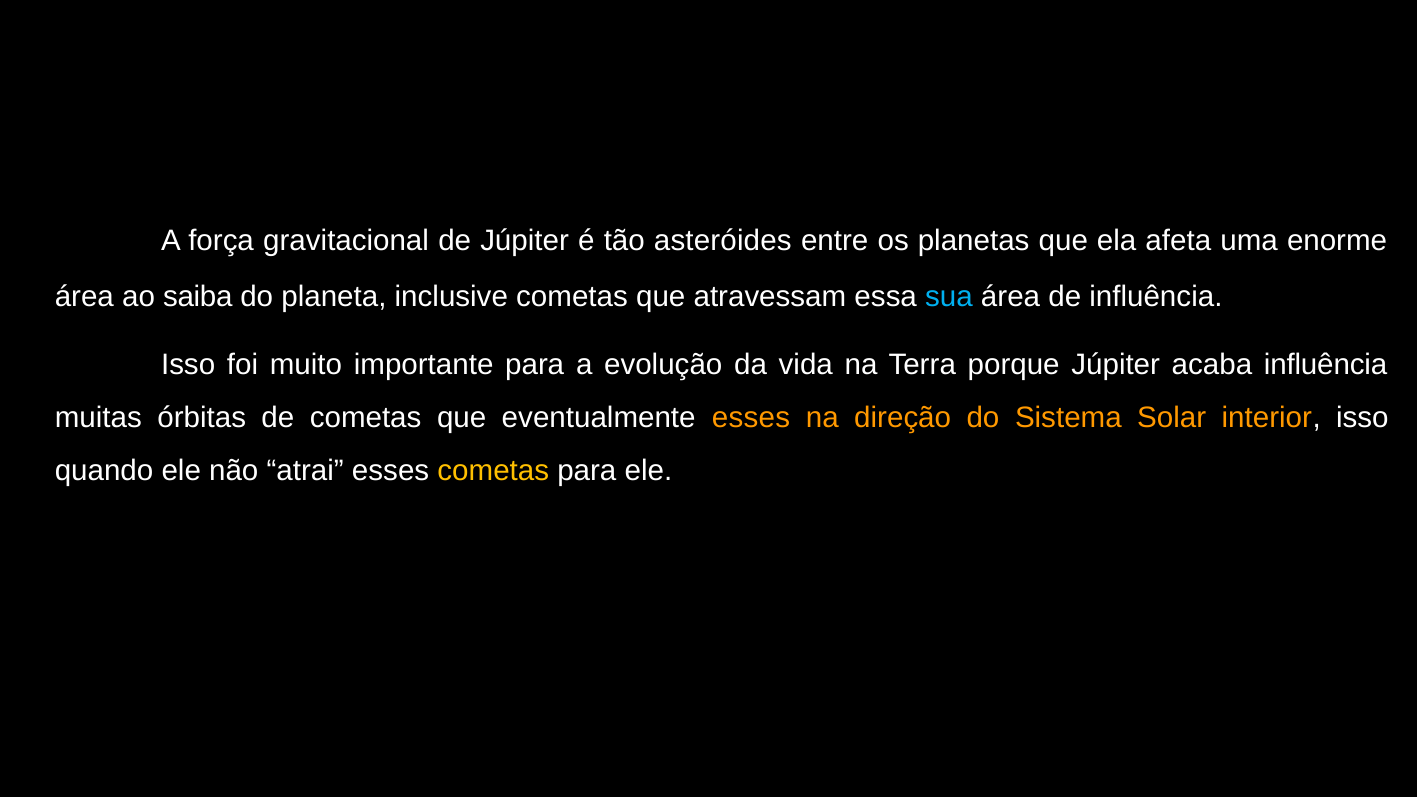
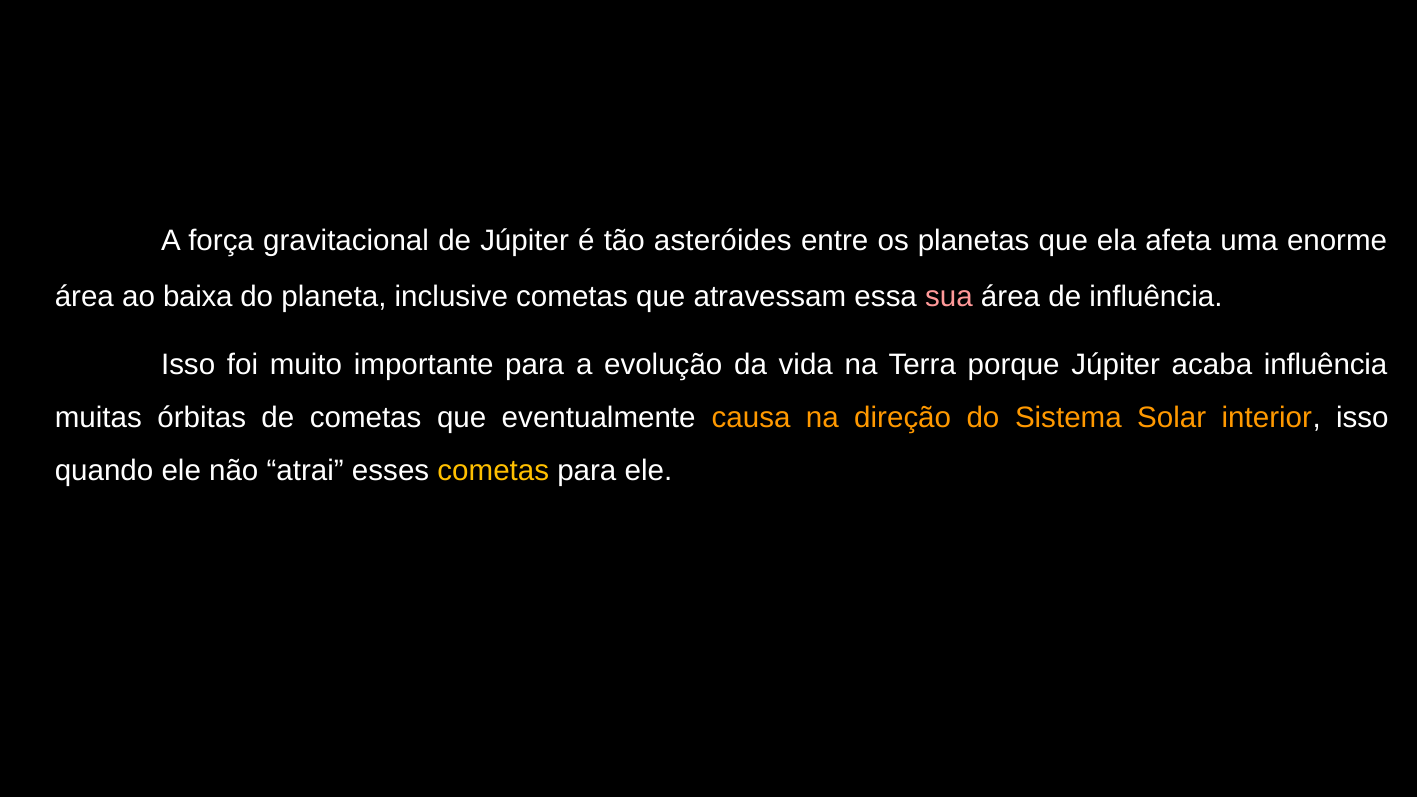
saiba: saiba -> baixa (198, 297)
sua colour: light blue -> pink (949, 297)
eventualmente esses: esses -> causa (751, 418)
